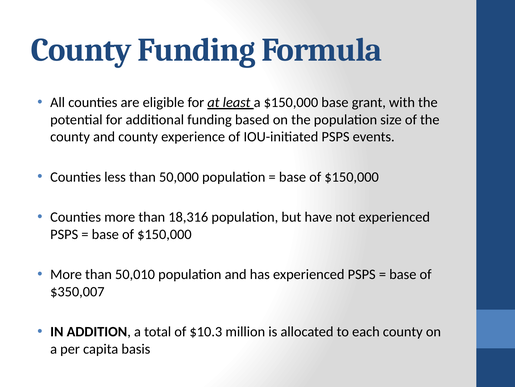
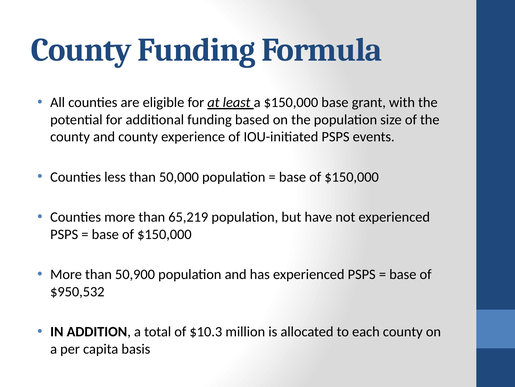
18,316: 18,316 -> 65,219 (188, 217)
50,010: 50,010 -> 50,900 (135, 274)
$350,007: $350,007 -> $950,532 (77, 291)
